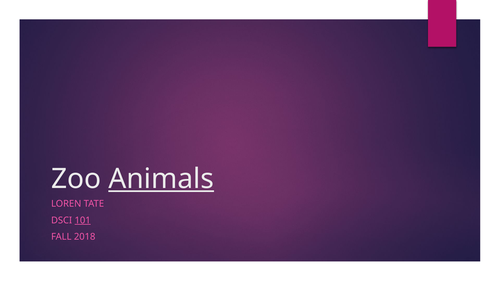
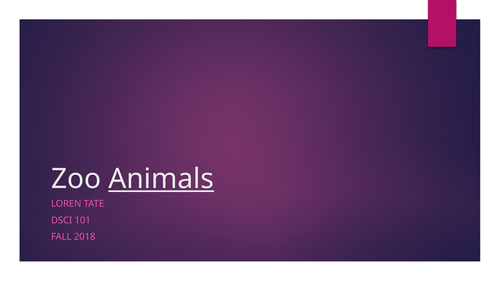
101 underline: present -> none (83, 221)
